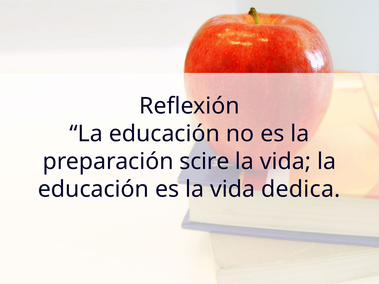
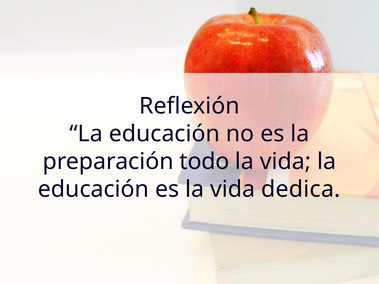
scire: scire -> todo (204, 162)
